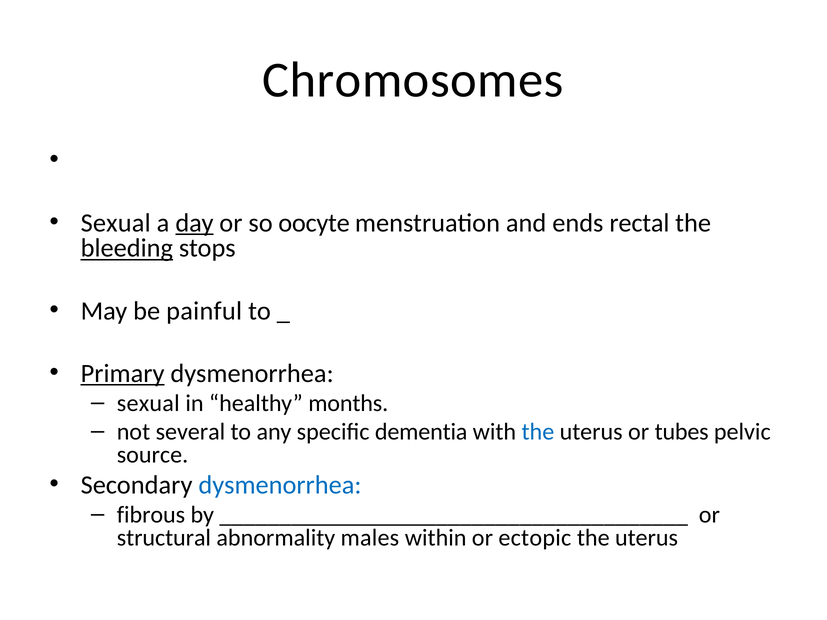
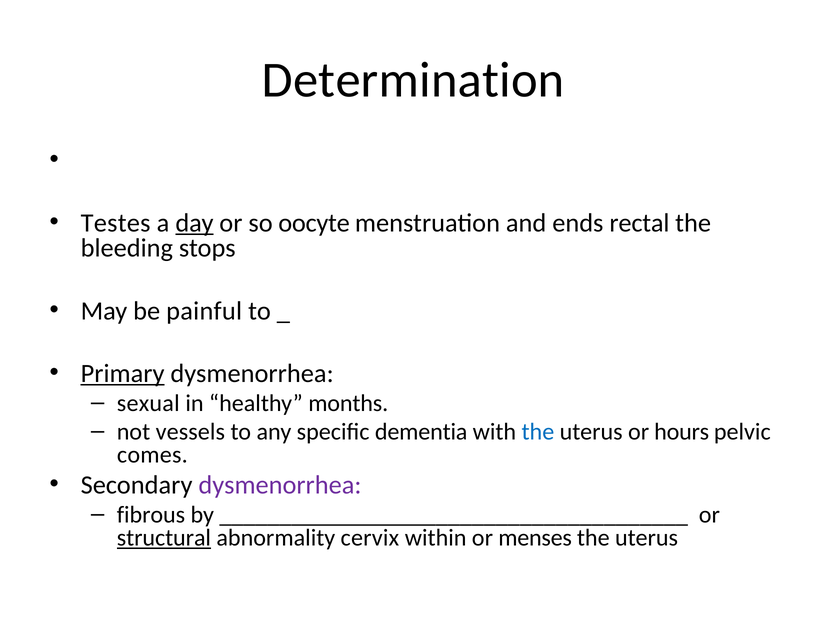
Chromosomes: Chromosomes -> Determination (413, 80)
Sexual: Sexual -> Testes (116, 223)
bleeding underline: present -> none (127, 248)
several: several -> vessels (190, 432)
tubes: tubes -> hours (682, 432)
source: source -> comes (152, 455)
dysmenorrhea colour: blue -> purple (280, 485)
structural underline: none -> present (164, 538)
males: males -> cervix (370, 538)
ectopic: ectopic -> menses (535, 538)
